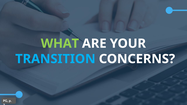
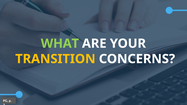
TRANSITION colour: light blue -> yellow (55, 59)
